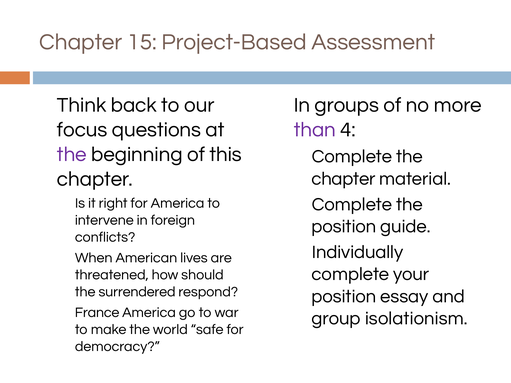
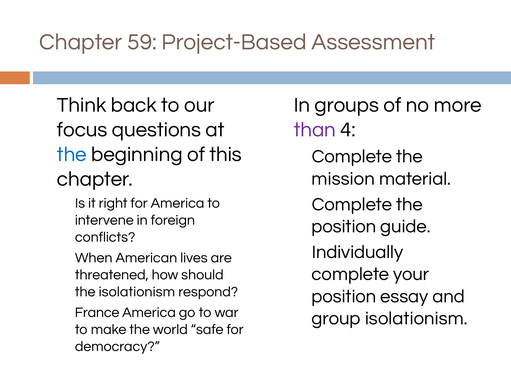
15: 15 -> 59 (142, 42)
the colour: purple -> blue (72, 155)
chapter: chapter -> mission (343, 179)
the surrendered: surrendered -> isolationism (137, 292)
